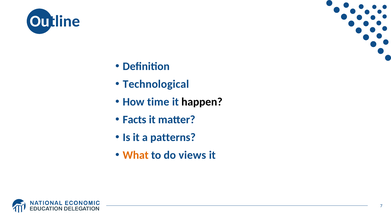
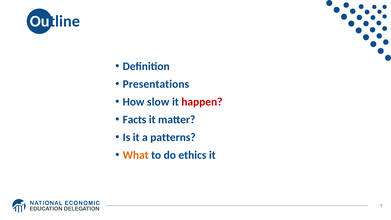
Technological: Technological -> Presentations (156, 84)
time: time -> slow (158, 102)
happen colour: black -> red (202, 102)
views: views -> ethics (192, 155)
